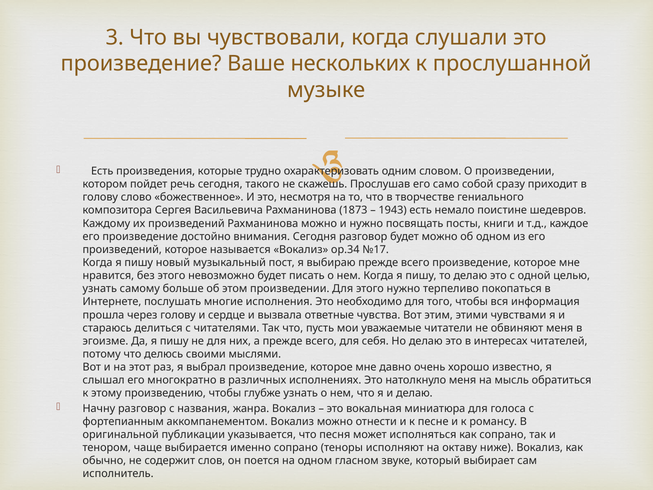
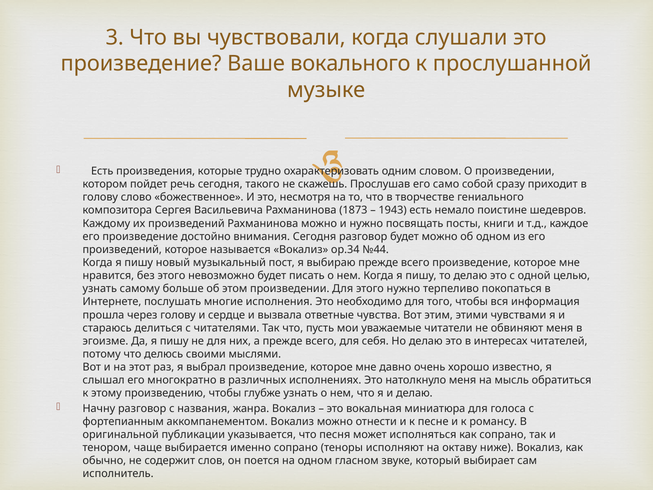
нескольких: нескольких -> вокального (350, 64)
№17: №17 -> №44 (376, 249)
